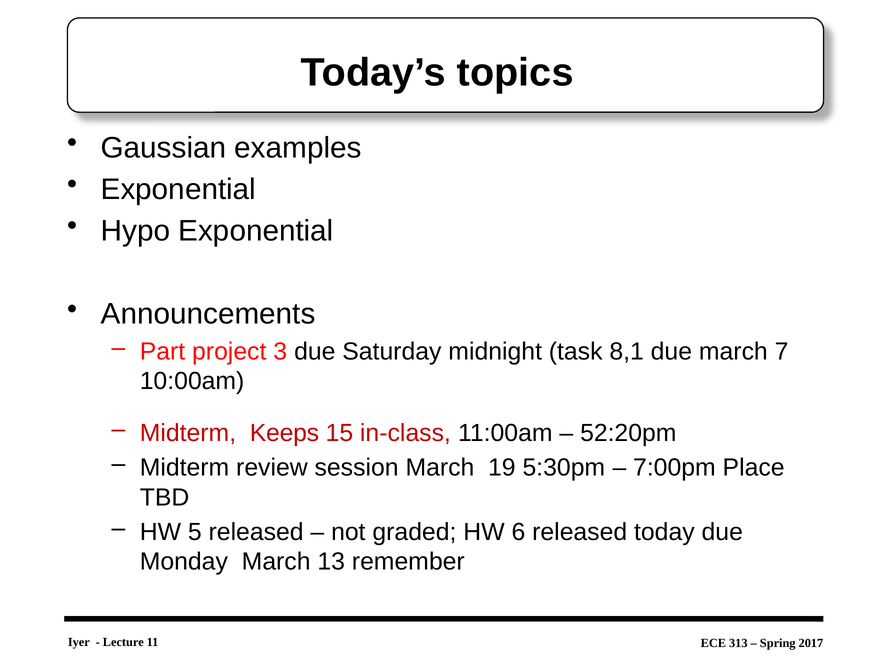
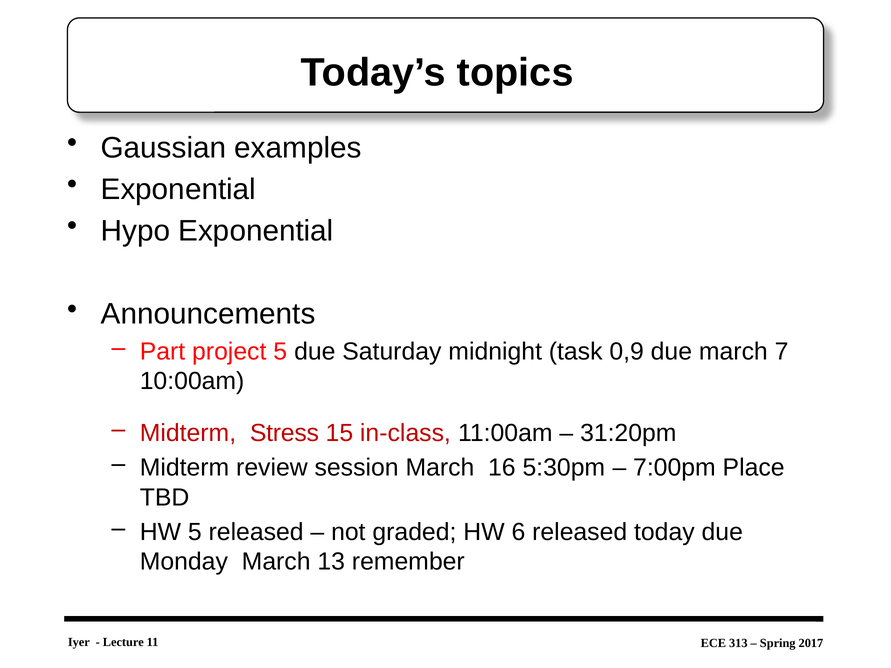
project 3: 3 -> 5 (280, 352)
8,1: 8,1 -> 0,9 (627, 352)
Keeps: Keeps -> Stress (284, 433)
52:20pm: 52:20pm -> 31:20pm (628, 433)
19: 19 -> 16 (502, 468)
